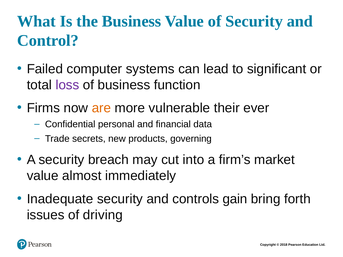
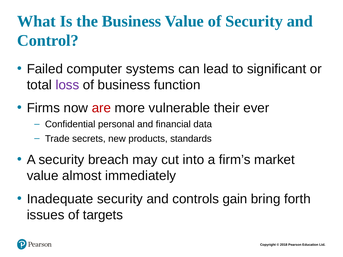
are colour: orange -> red (101, 108)
governing: governing -> standards (191, 139)
driving: driving -> targets (103, 215)
